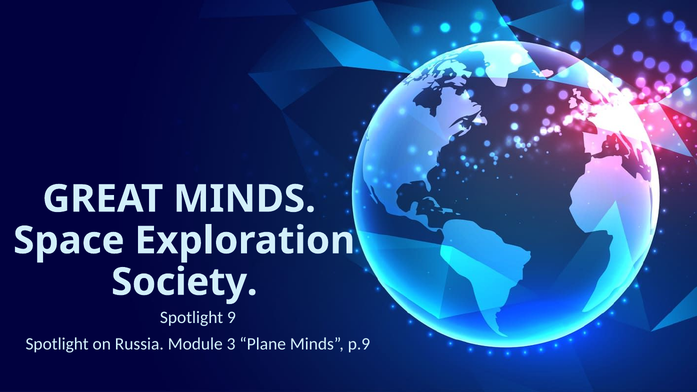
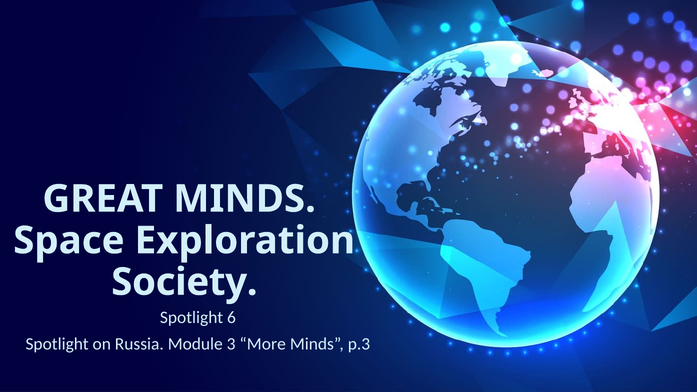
9: 9 -> 6 (231, 318)
Plane: Plane -> More (263, 344)
p.9: p.9 -> p.3 (359, 344)
